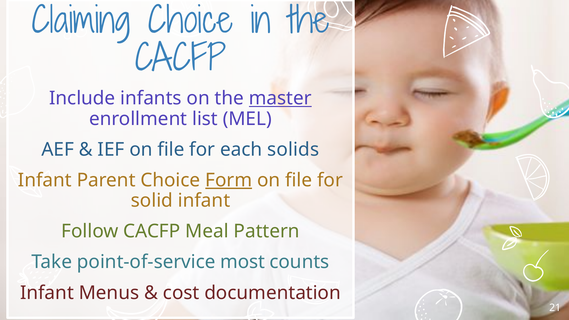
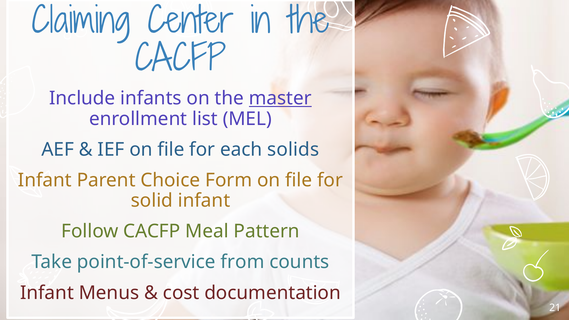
Claiming Choice: Choice -> Center (191, 21)
Form underline: present -> none (229, 180)
most: most -> from (242, 262)
